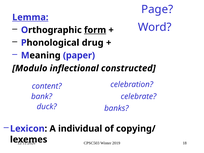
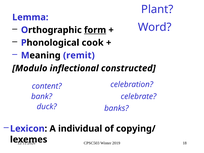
Page: Page -> Plant (157, 9)
Lemma underline: present -> none (30, 17)
drug: drug -> cook (93, 43)
paper: paper -> remit (79, 55)
